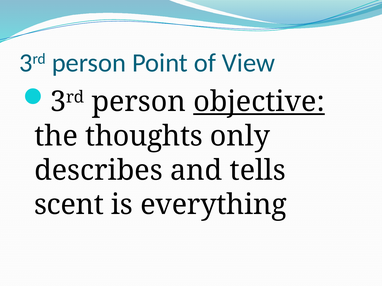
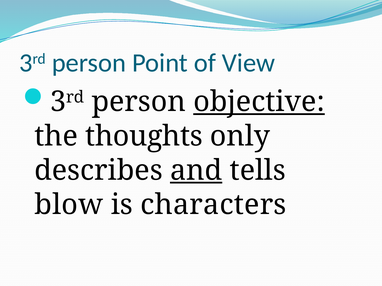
and underline: none -> present (196, 171)
scent: scent -> blow (69, 205)
everything: everything -> characters (213, 205)
